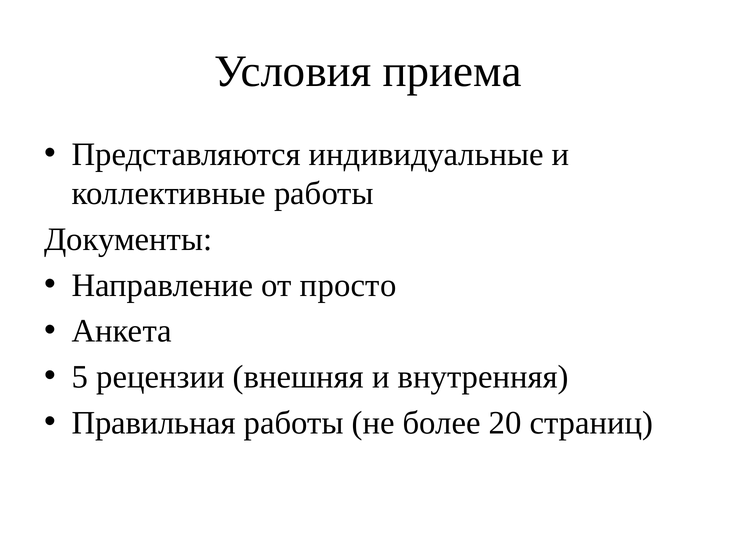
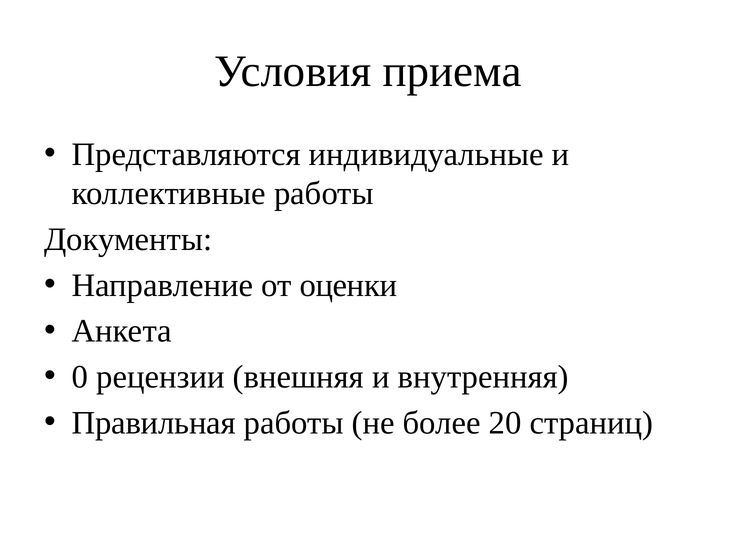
просто: просто -> оценки (348, 285)
5: 5 -> 0 (80, 377)
